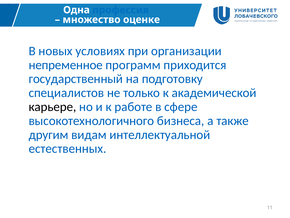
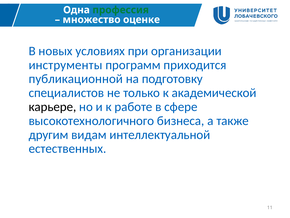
профессия colour: blue -> green (121, 10)
непременное: непременное -> инструменты (66, 65)
государственный: государственный -> публикационной (76, 79)
